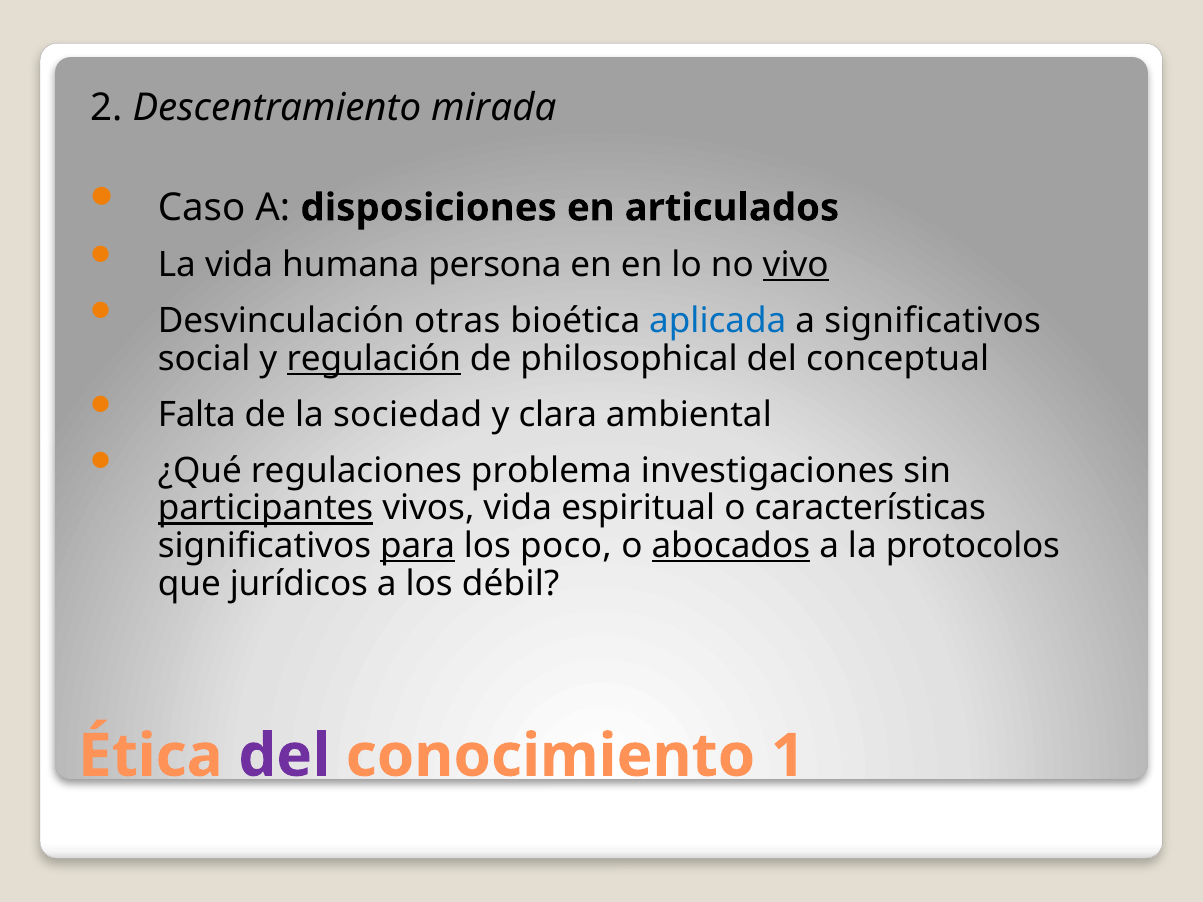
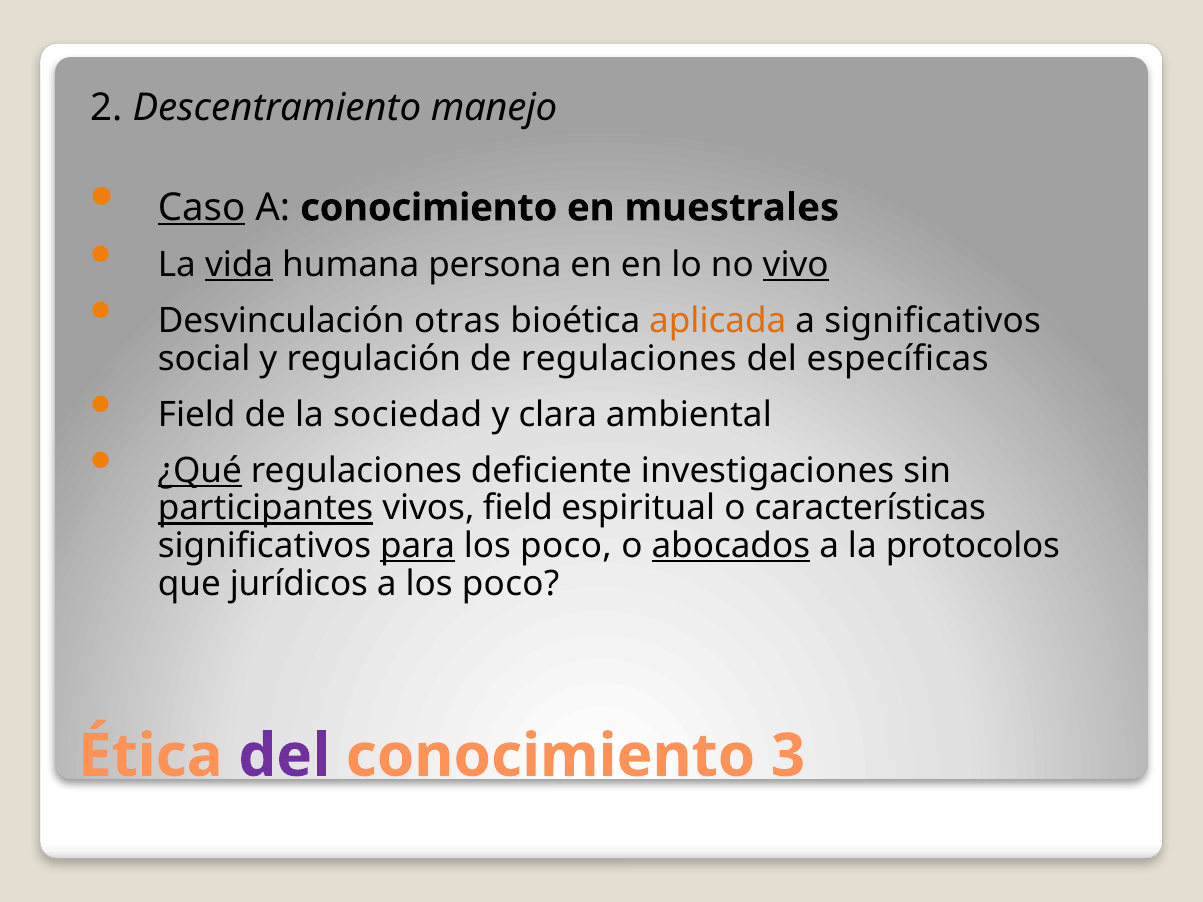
mirada: mirada -> manejo (494, 108)
Caso underline: none -> present (202, 208)
A disposiciones: disposiciones -> conocimiento (429, 208)
articulados: articulados -> muestrales (732, 208)
vida underline: none -> present (239, 265)
aplicada colour: blue -> orange (718, 321)
regulación underline: present -> none (374, 359)
de philosophical: philosophical -> regulaciones (629, 359)
conceptual: conceptual -> específicas (898, 359)
Falta: Falta -> Field (197, 415)
¿Qué underline: none -> present (200, 471)
problema: problema -> deficiente (551, 471)
vivos vida: vida -> field (518, 509)
a los débil: débil -> poco (511, 584)
1: 1 -> 3 (788, 756)
